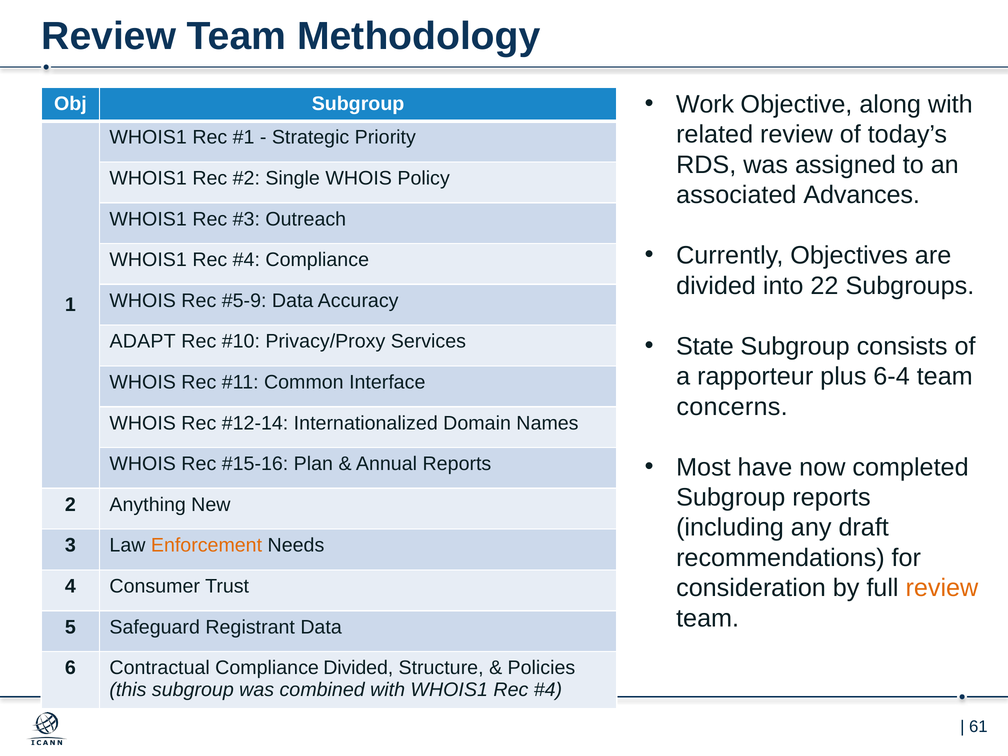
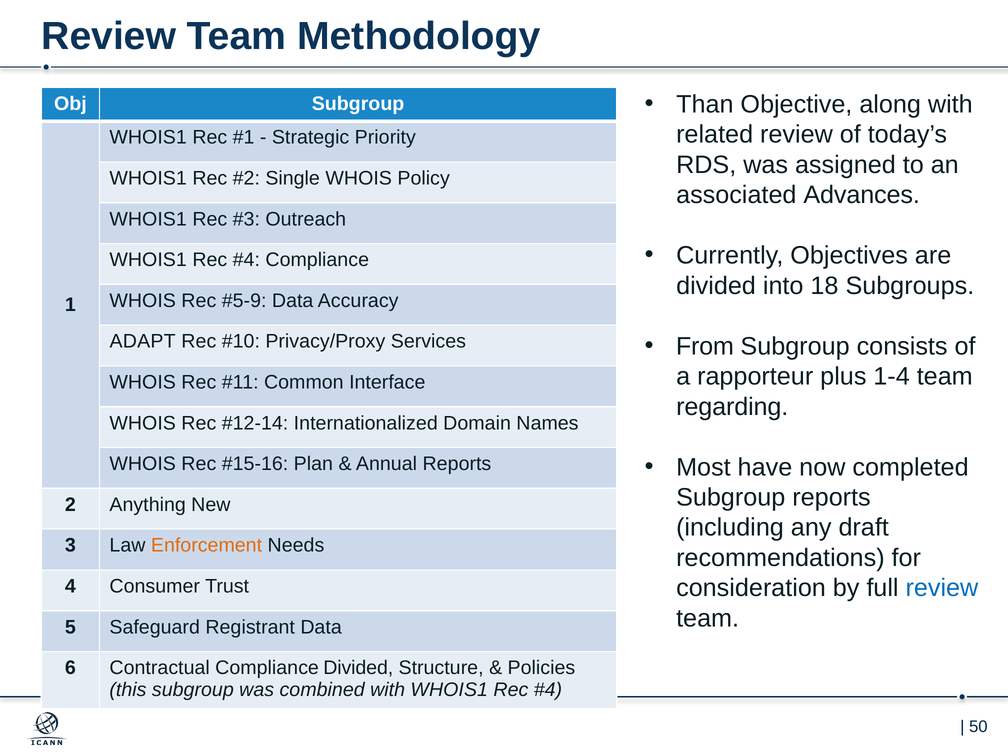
Work: Work -> Than (705, 104)
22: 22 -> 18 (824, 286)
State: State -> From (705, 346)
6-4: 6-4 -> 1-4 (892, 376)
concerns: concerns -> regarding (732, 407)
review colour: orange -> blue (942, 588)
61: 61 -> 50 (978, 727)
